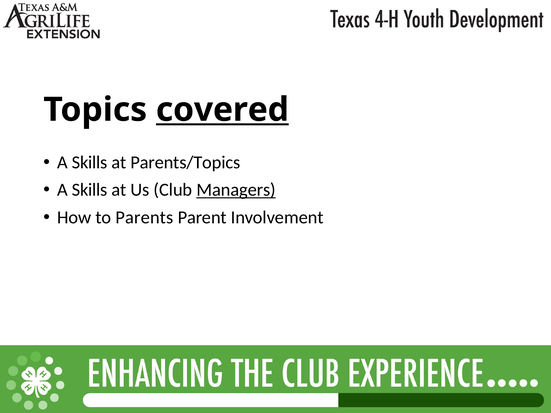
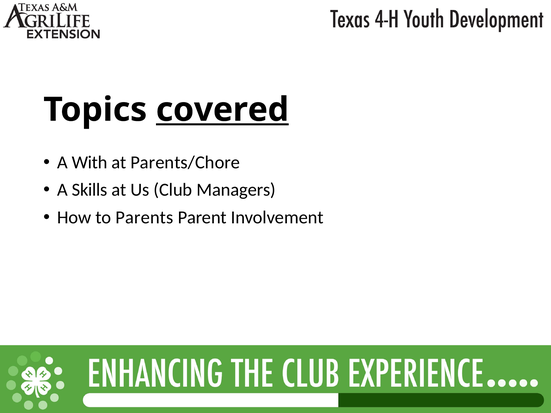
Skills: Skills -> With (90, 163)
Parents/Topics: Parents/Topics -> Parents/Chore (185, 163)
Managers underline: present -> none (236, 190)
